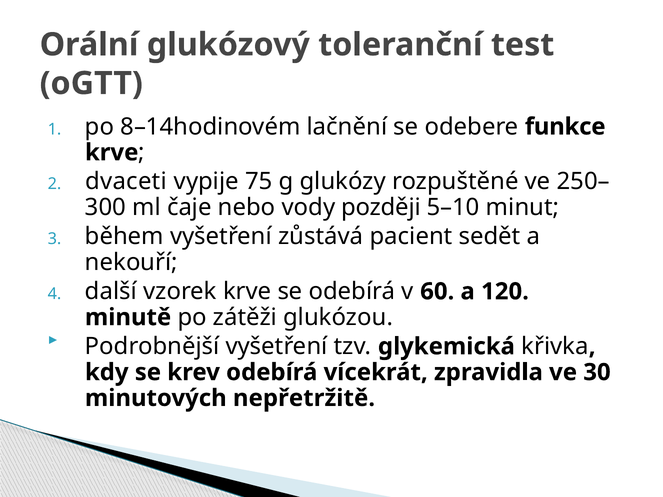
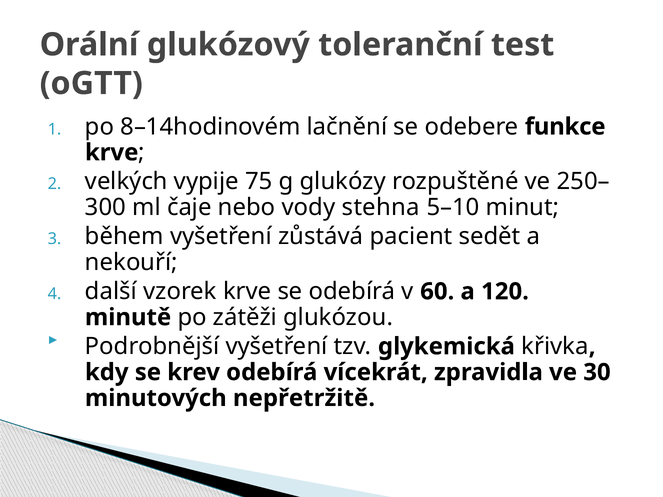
dvaceti: dvaceti -> velkých (126, 182)
později: později -> stehna (381, 208)
